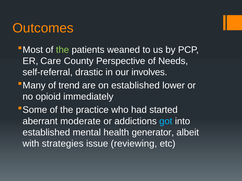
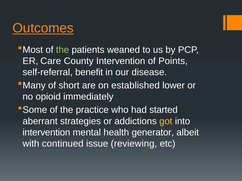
Outcomes underline: none -> present (43, 28)
County Perspective: Perspective -> Intervention (121, 61)
Needs: Needs -> Points (173, 61)
drastic: drastic -> benefit (89, 72)
involves: involves -> disease (149, 72)
trend: trend -> short (69, 86)
moderate: moderate -> strategies (81, 121)
got colour: light blue -> yellow (166, 121)
established: established -> intervention (46, 133)
strategies: strategies -> continued (63, 144)
